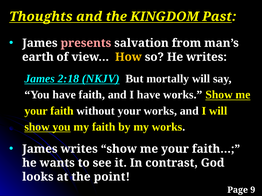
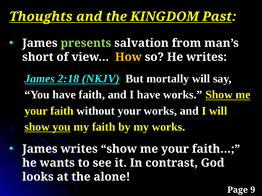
presents colour: pink -> light green (86, 43)
earth: earth -> short (38, 57)
point: point -> alone (112, 177)
